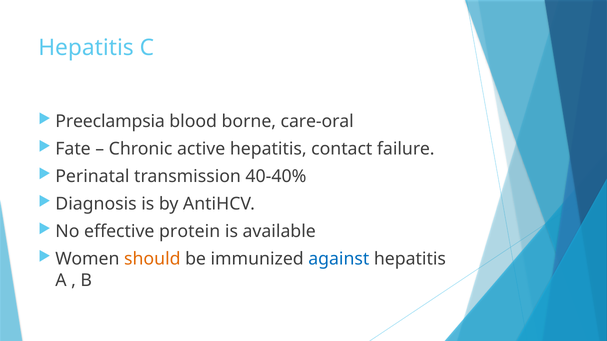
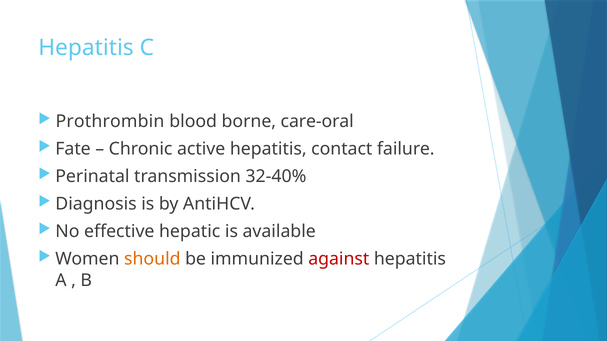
Preeclampsia: Preeclampsia -> Prothrombin (110, 122)
40-40%: 40-40% -> 32-40% (276, 177)
protein: protein -> hepatic (190, 232)
against colour: blue -> red (339, 259)
